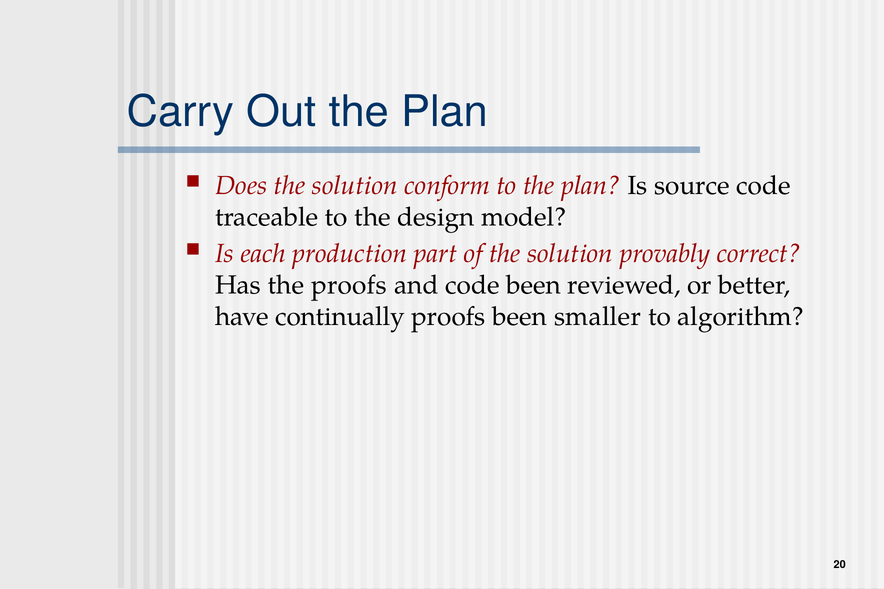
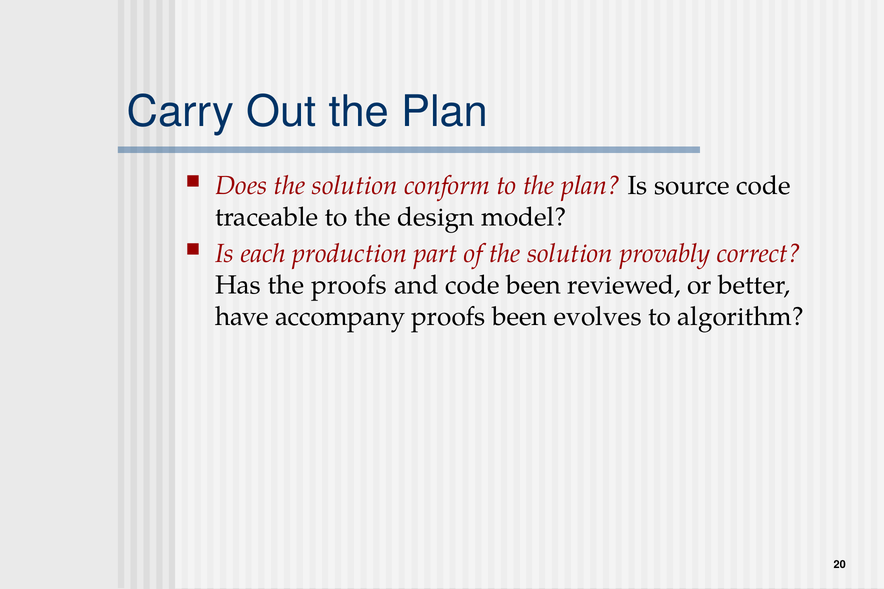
continually: continually -> accompany (340, 317)
smaller: smaller -> evolves (598, 317)
